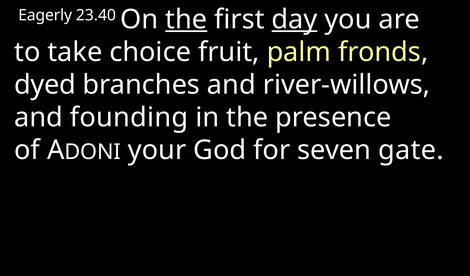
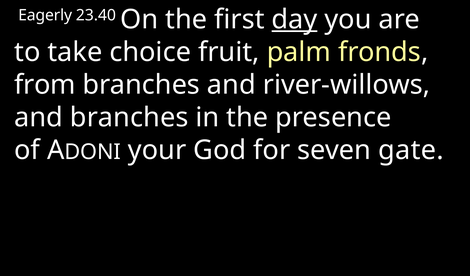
the underline: present -> none (186, 19)
dyed: dyed -> from (45, 85)
and founding: founding -> branches (129, 117)
